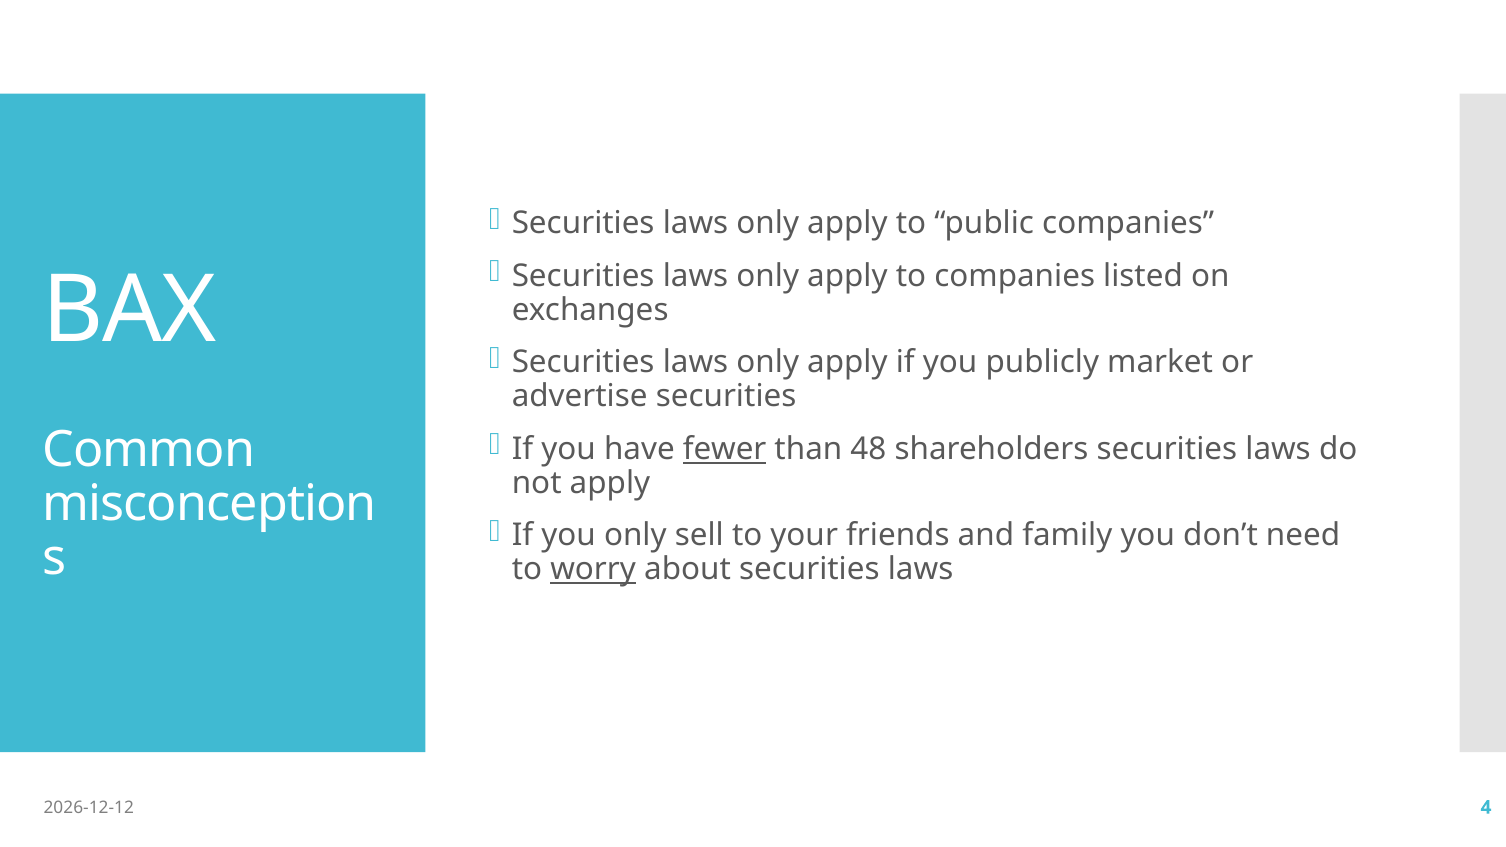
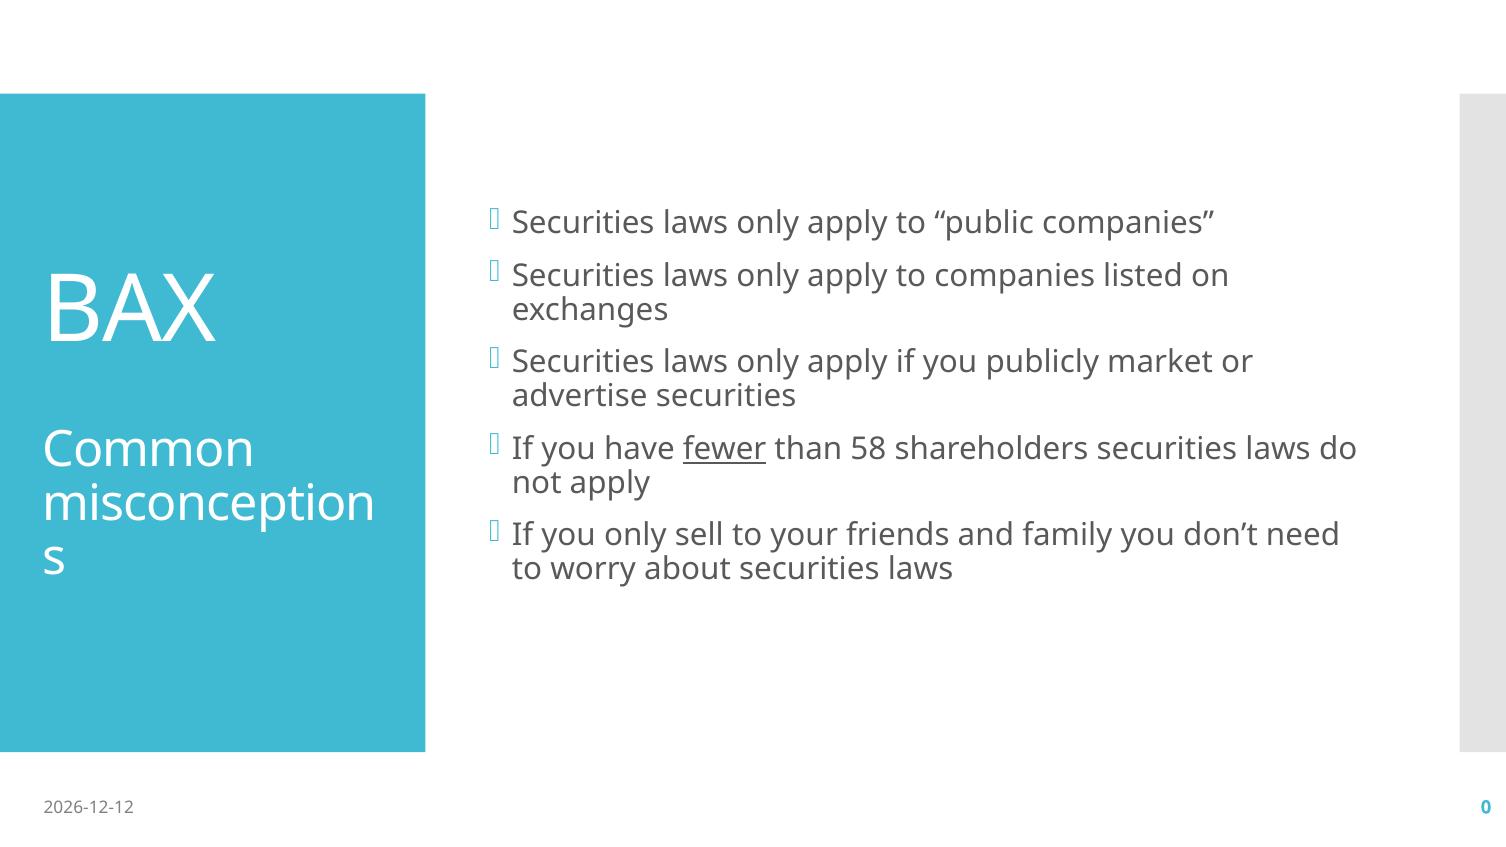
48: 48 -> 58 (868, 449)
worry underline: present -> none (593, 570)
4: 4 -> 0 (1486, 807)
